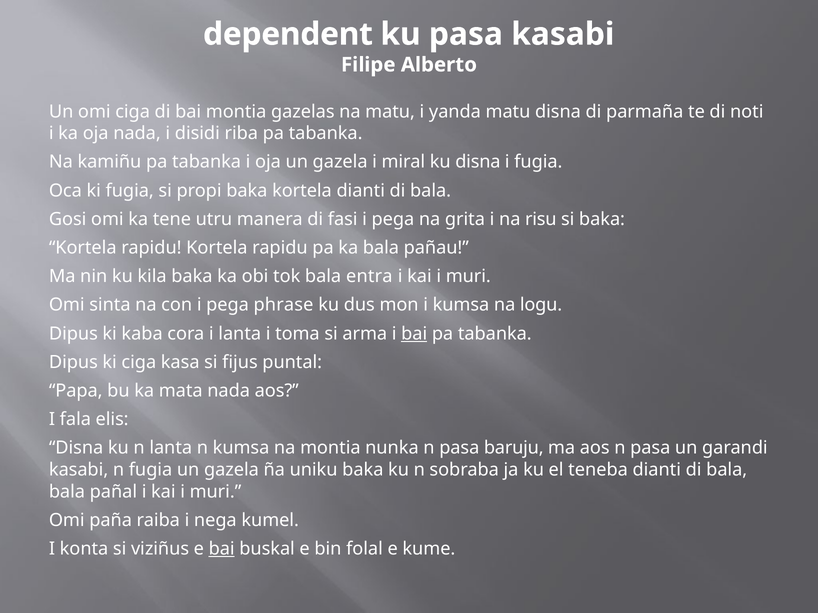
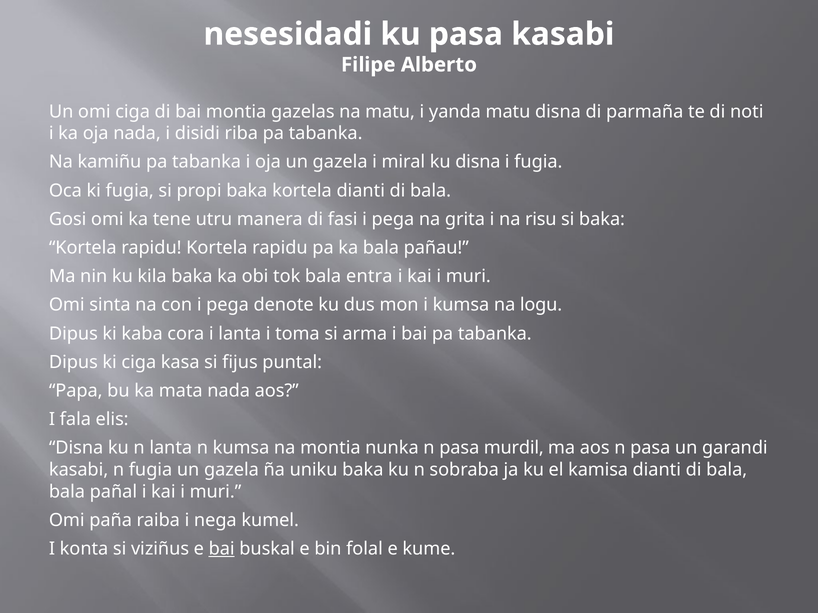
dependent: dependent -> nesesidadi (288, 34)
phrase: phrase -> denote (284, 305)
bai underline: present -> none (414, 334)
baruju: baruju -> murdil (514, 448)
teneba: teneba -> kamisa (598, 470)
